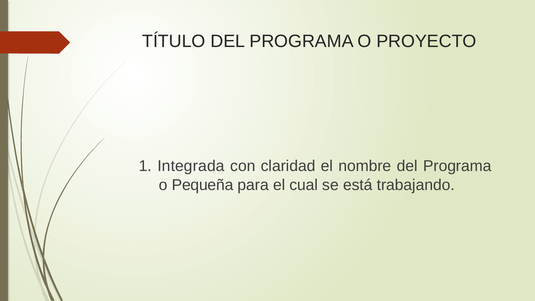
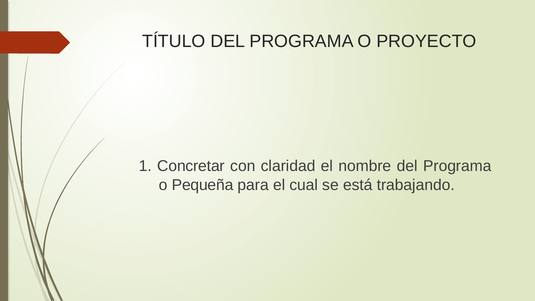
Integrada: Integrada -> Concretar (191, 166)
